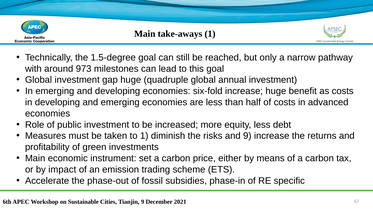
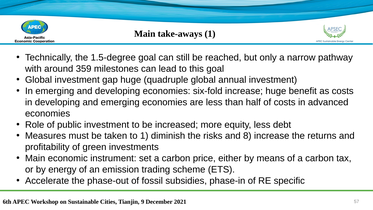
973: 973 -> 359 (84, 69)
and 9: 9 -> 8 (247, 136)
impact: impact -> energy (62, 169)
